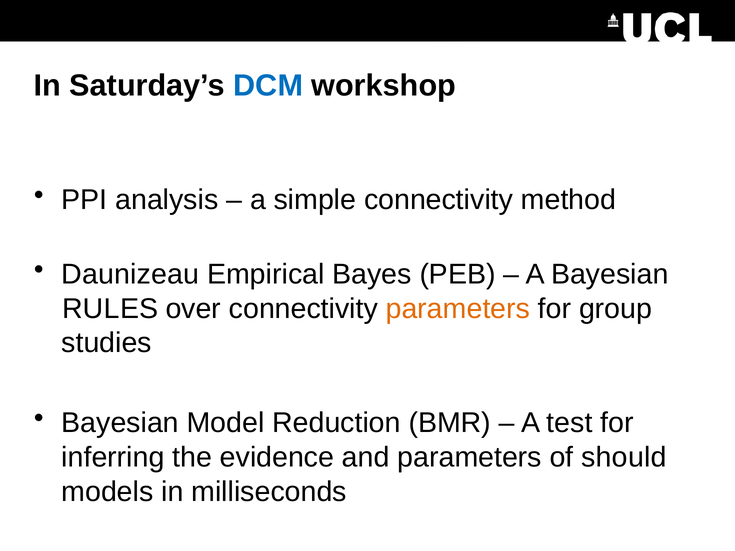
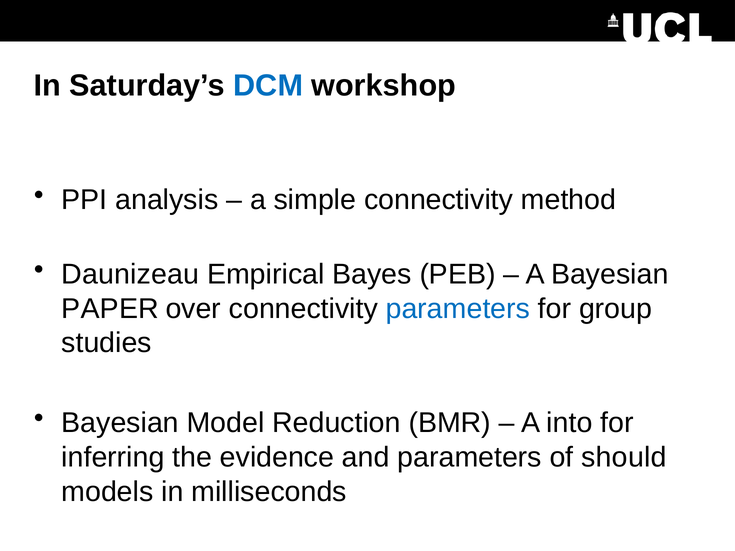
RULES: RULES -> PAPER (110, 309)
parameters colour: orange -> blue (458, 309)
test: test -> into (569, 423)
